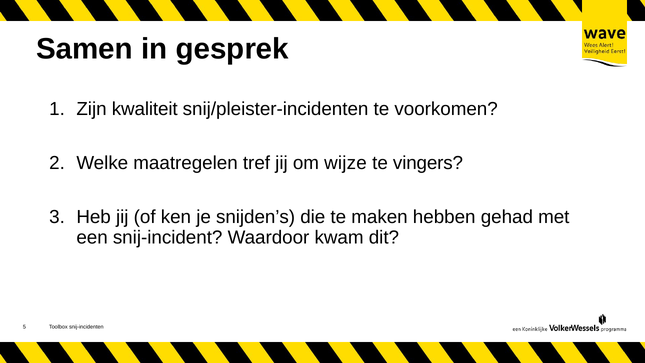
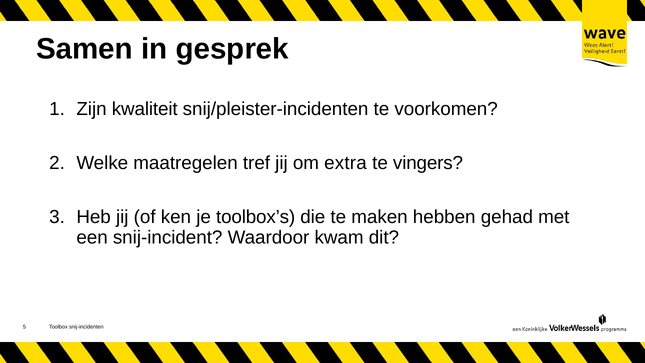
wijze: wijze -> extra (346, 163)
snijden’s: snijden’s -> toolbox’s (256, 217)
